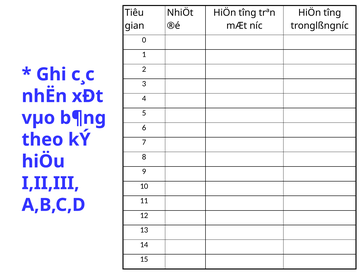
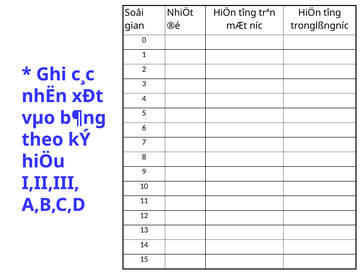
Tiêu: Tiêu -> Soâi (134, 13)
